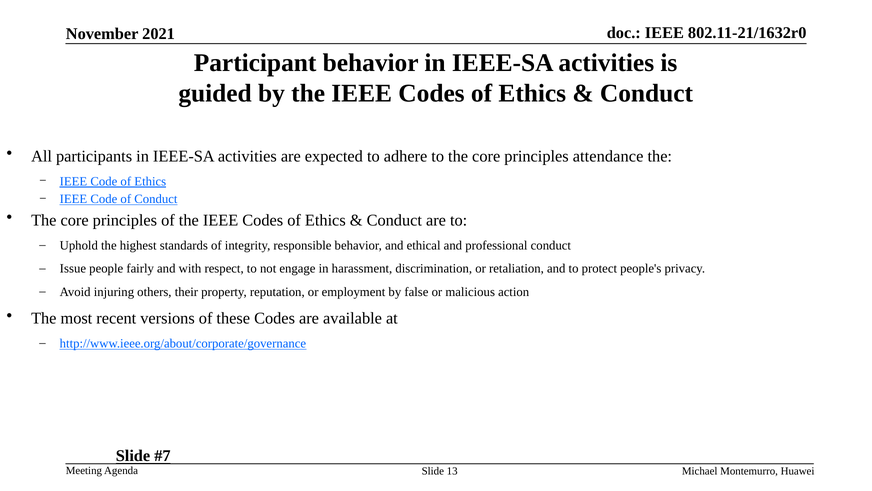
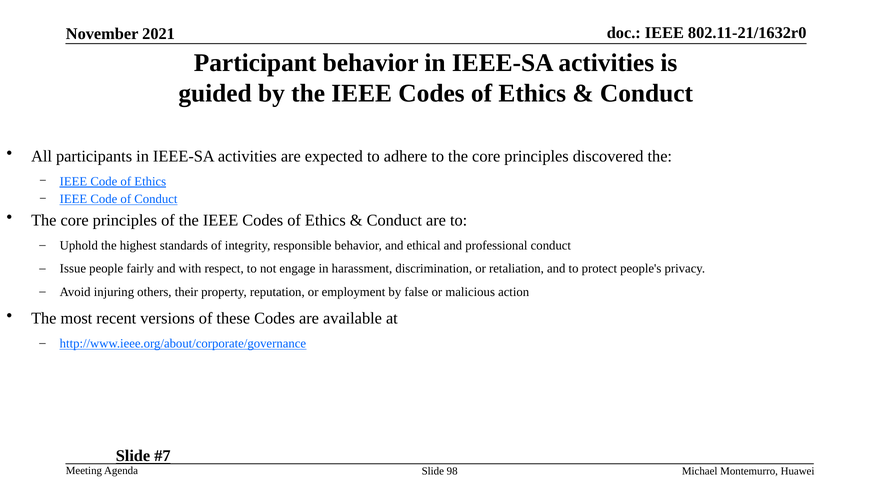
attendance: attendance -> discovered (608, 156)
13: 13 -> 98 (452, 470)
